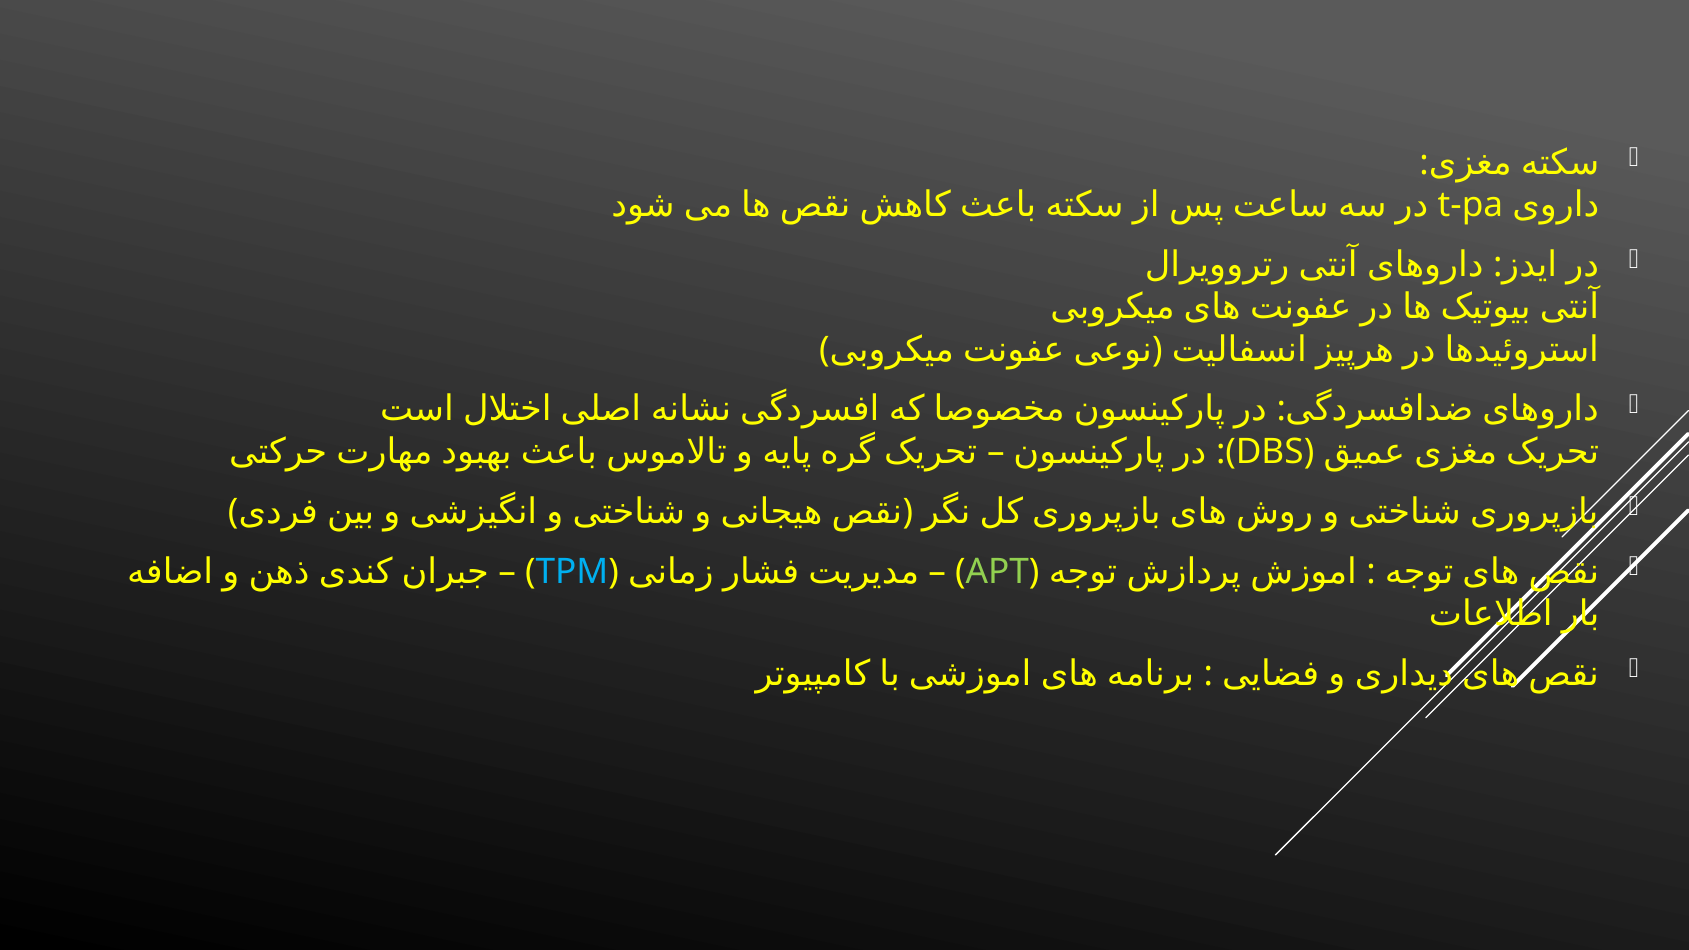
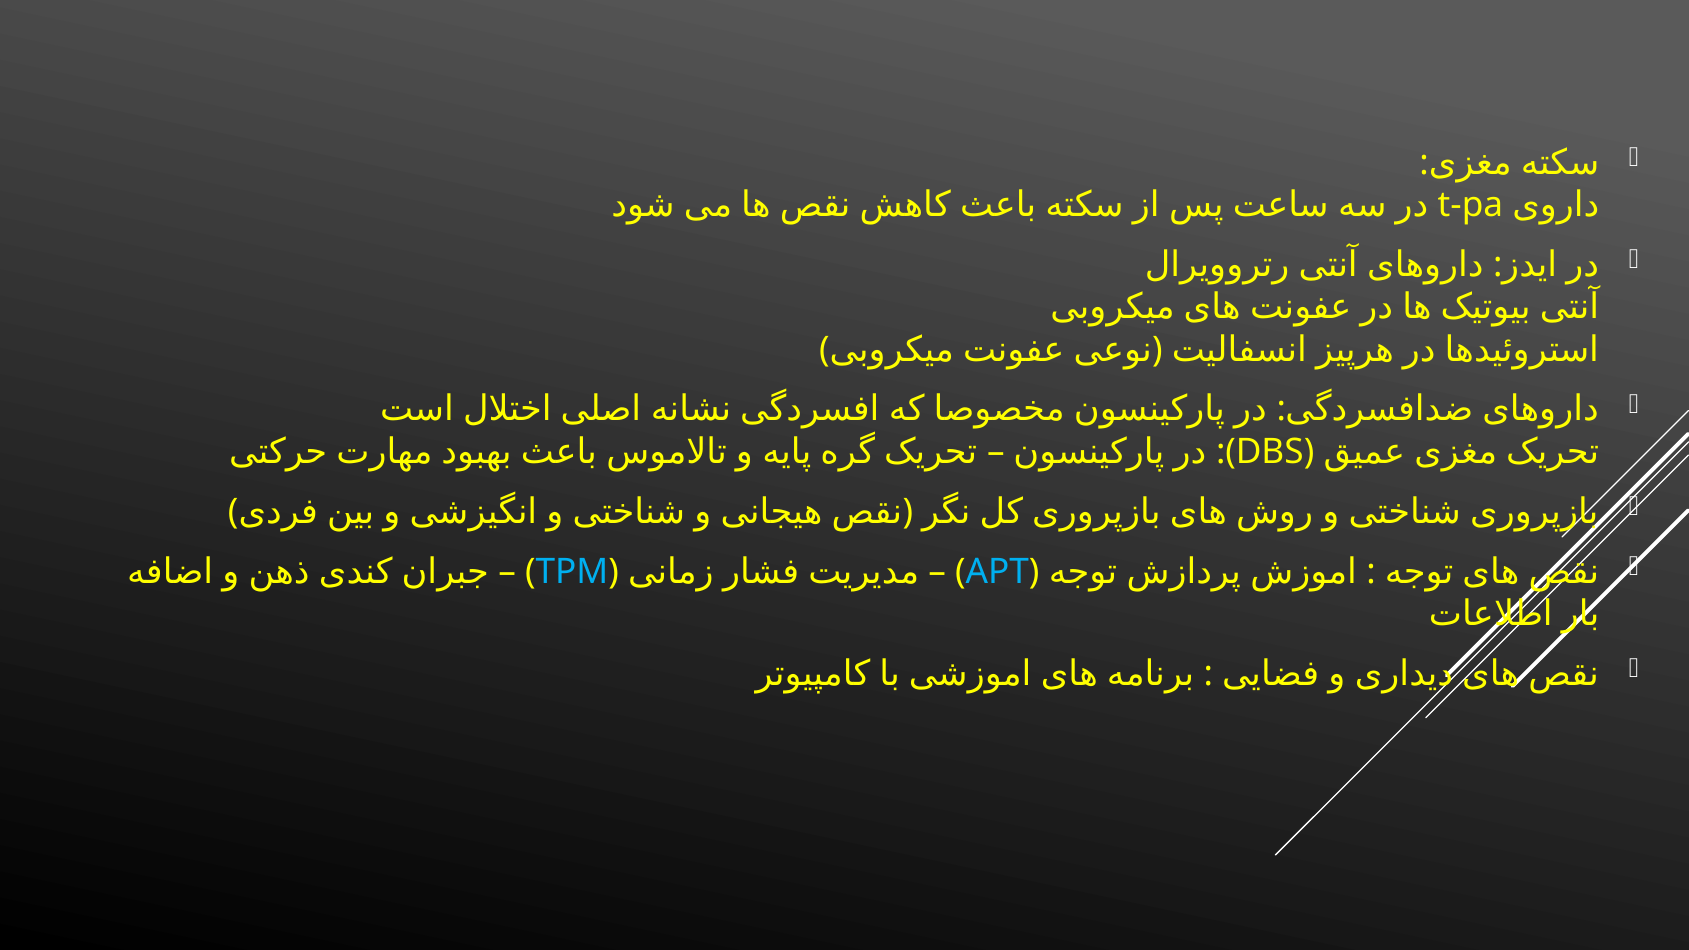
APT colour: light green -> light blue (997, 571)
